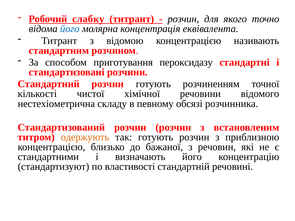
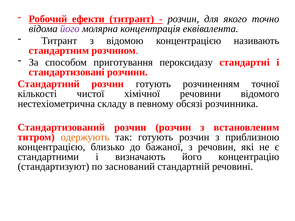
слабку: слабку -> ефекти (88, 19)
його colour: blue -> purple (70, 29)
властивості: властивості -> заснований (130, 167)
